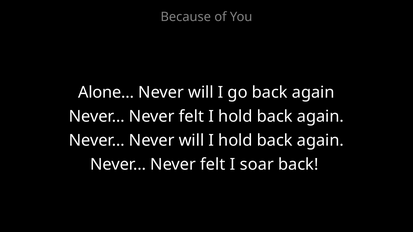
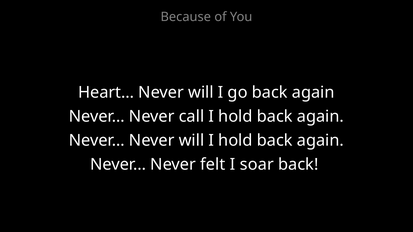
Alone…: Alone… -> Heart… (106, 93)
felt: felt -> call (192, 117)
